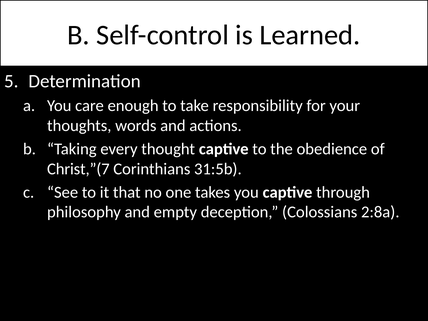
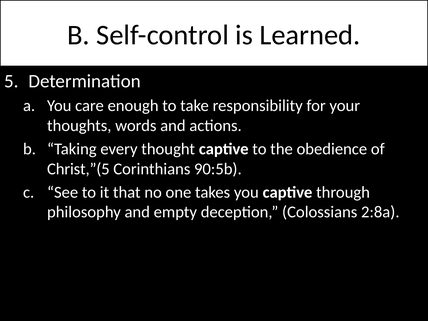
Christ,”(7: Christ,”(7 -> Christ,”(5 (78, 169)
31:5b: 31:5b -> 90:5b (218, 169)
